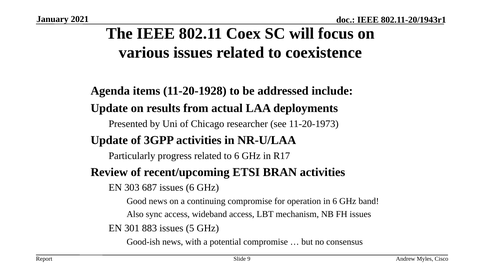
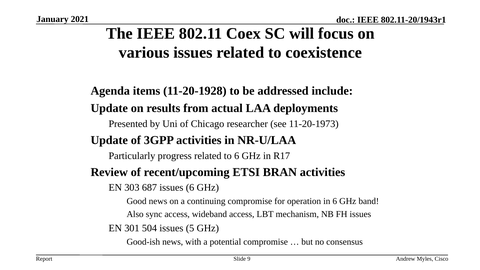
883: 883 -> 504 (149, 228)
